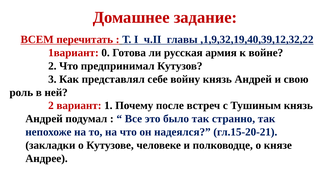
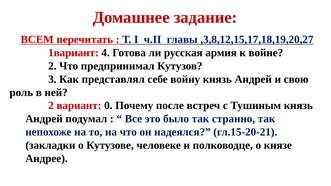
,1,9,32,19,40,39,12,32,22: ,1,9,32,19,40,39,12,32,22 -> ,3,8,12,15,17,18,19,20,27 (257, 39)
0: 0 -> 4 (106, 53)
1: 1 -> 0 (108, 106)
